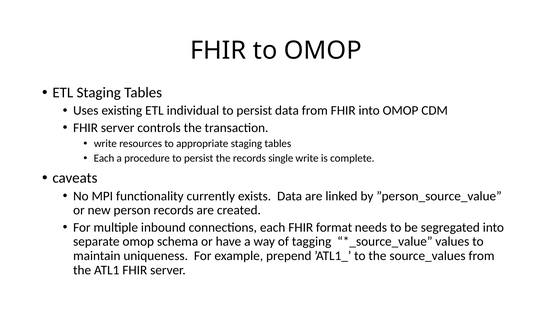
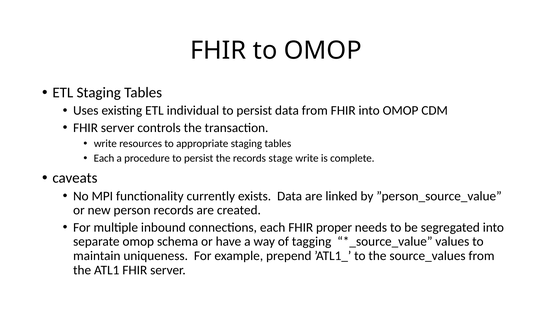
single: single -> stage (281, 159)
format: format -> proper (334, 228)
